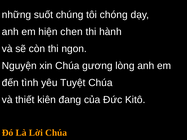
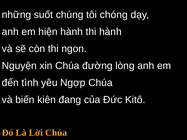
hiện chen: chen -> hành (72, 32)
gương: gương -> đường (97, 66)
Tuyệt: Tuyệt -> Ngợp (73, 83)
thiết: thiết -> biến (25, 100)
